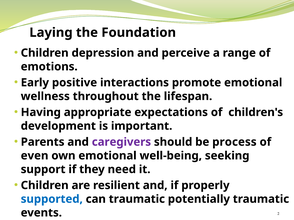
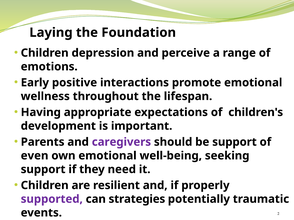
be process: process -> support (234, 142)
supported colour: blue -> purple (52, 199)
can traumatic: traumatic -> strategies (137, 199)
